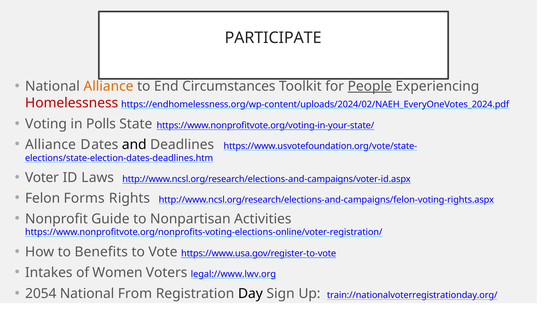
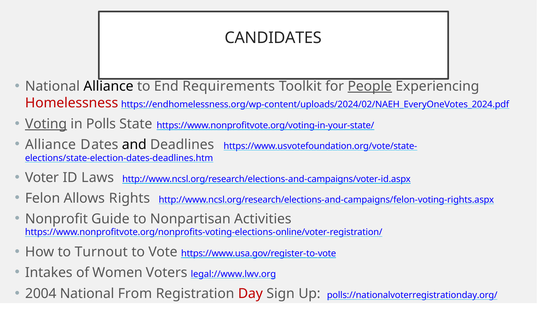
PARTICIPATE: PARTICIPATE -> CANDIDATES (273, 38)
Alliance colour: orange -> black (108, 86)
Circumstances: Circumstances -> Requirements (229, 86)
Voting underline: none -> present (46, 124)
Forms: Forms -> Allows (84, 198)
Benefits: Benefits -> Turnout (101, 252)
2054: 2054 -> 2004 (41, 294)
Day colour: black -> red (250, 294)
train://nationalvoterregistrationday.org/: train://nationalvoterregistrationday.org/ -> polls://nationalvoterregistrationday.org/ (412, 295)
